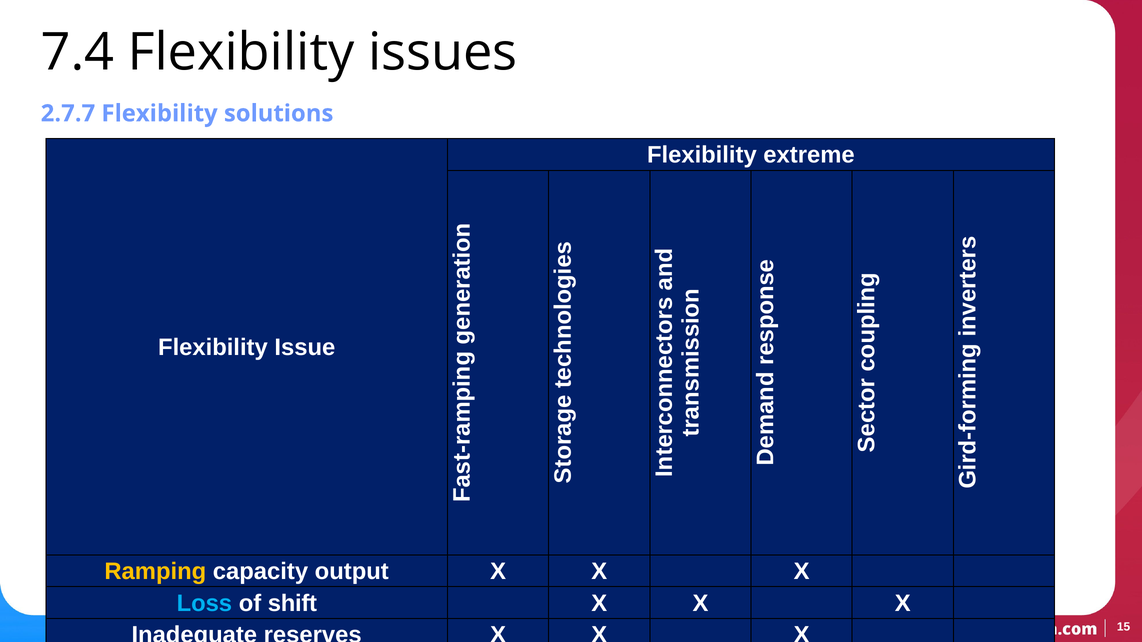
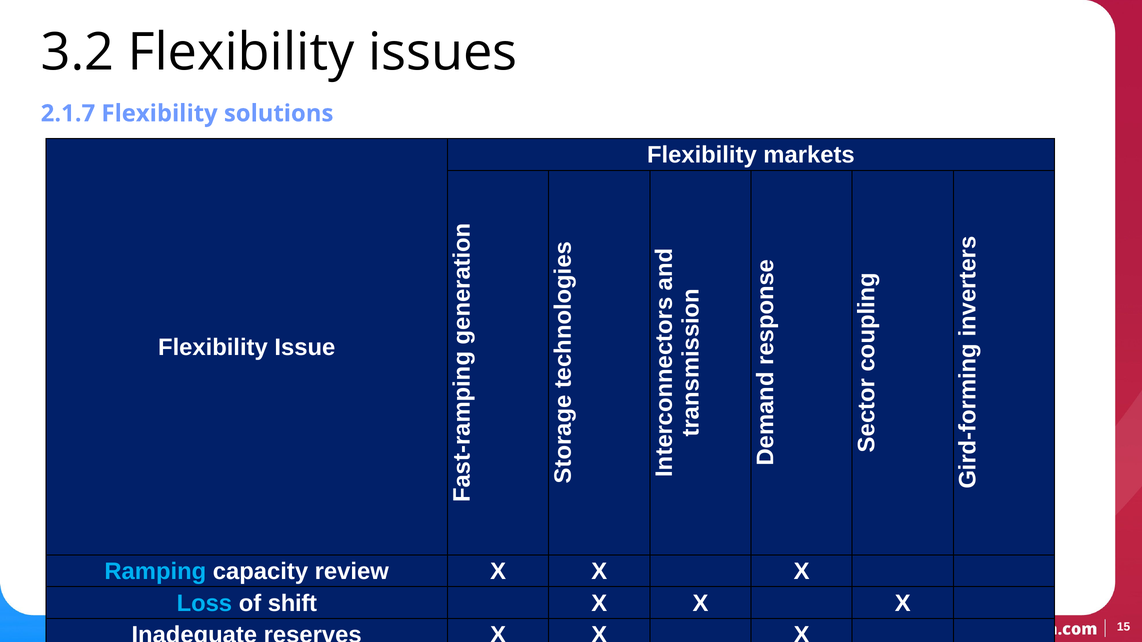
7.4: 7.4 -> 3.2 (78, 53)
2.7.7: 2.7.7 -> 2.1.7 (68, 114)
extreme: extreme -> markets (809, 155)
Ramping colour: yellow -> light blue (155, 572)
output: output -> review (352, 572)
